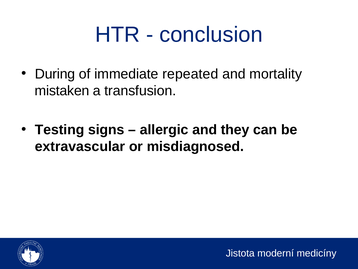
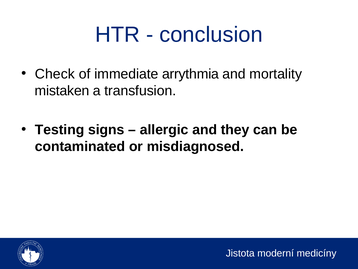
During: During -> Check (55, 74)
repeated: repeated -> arrythmia (191, 74)
extravascular: extravascular -> contaminated (80, 146)
